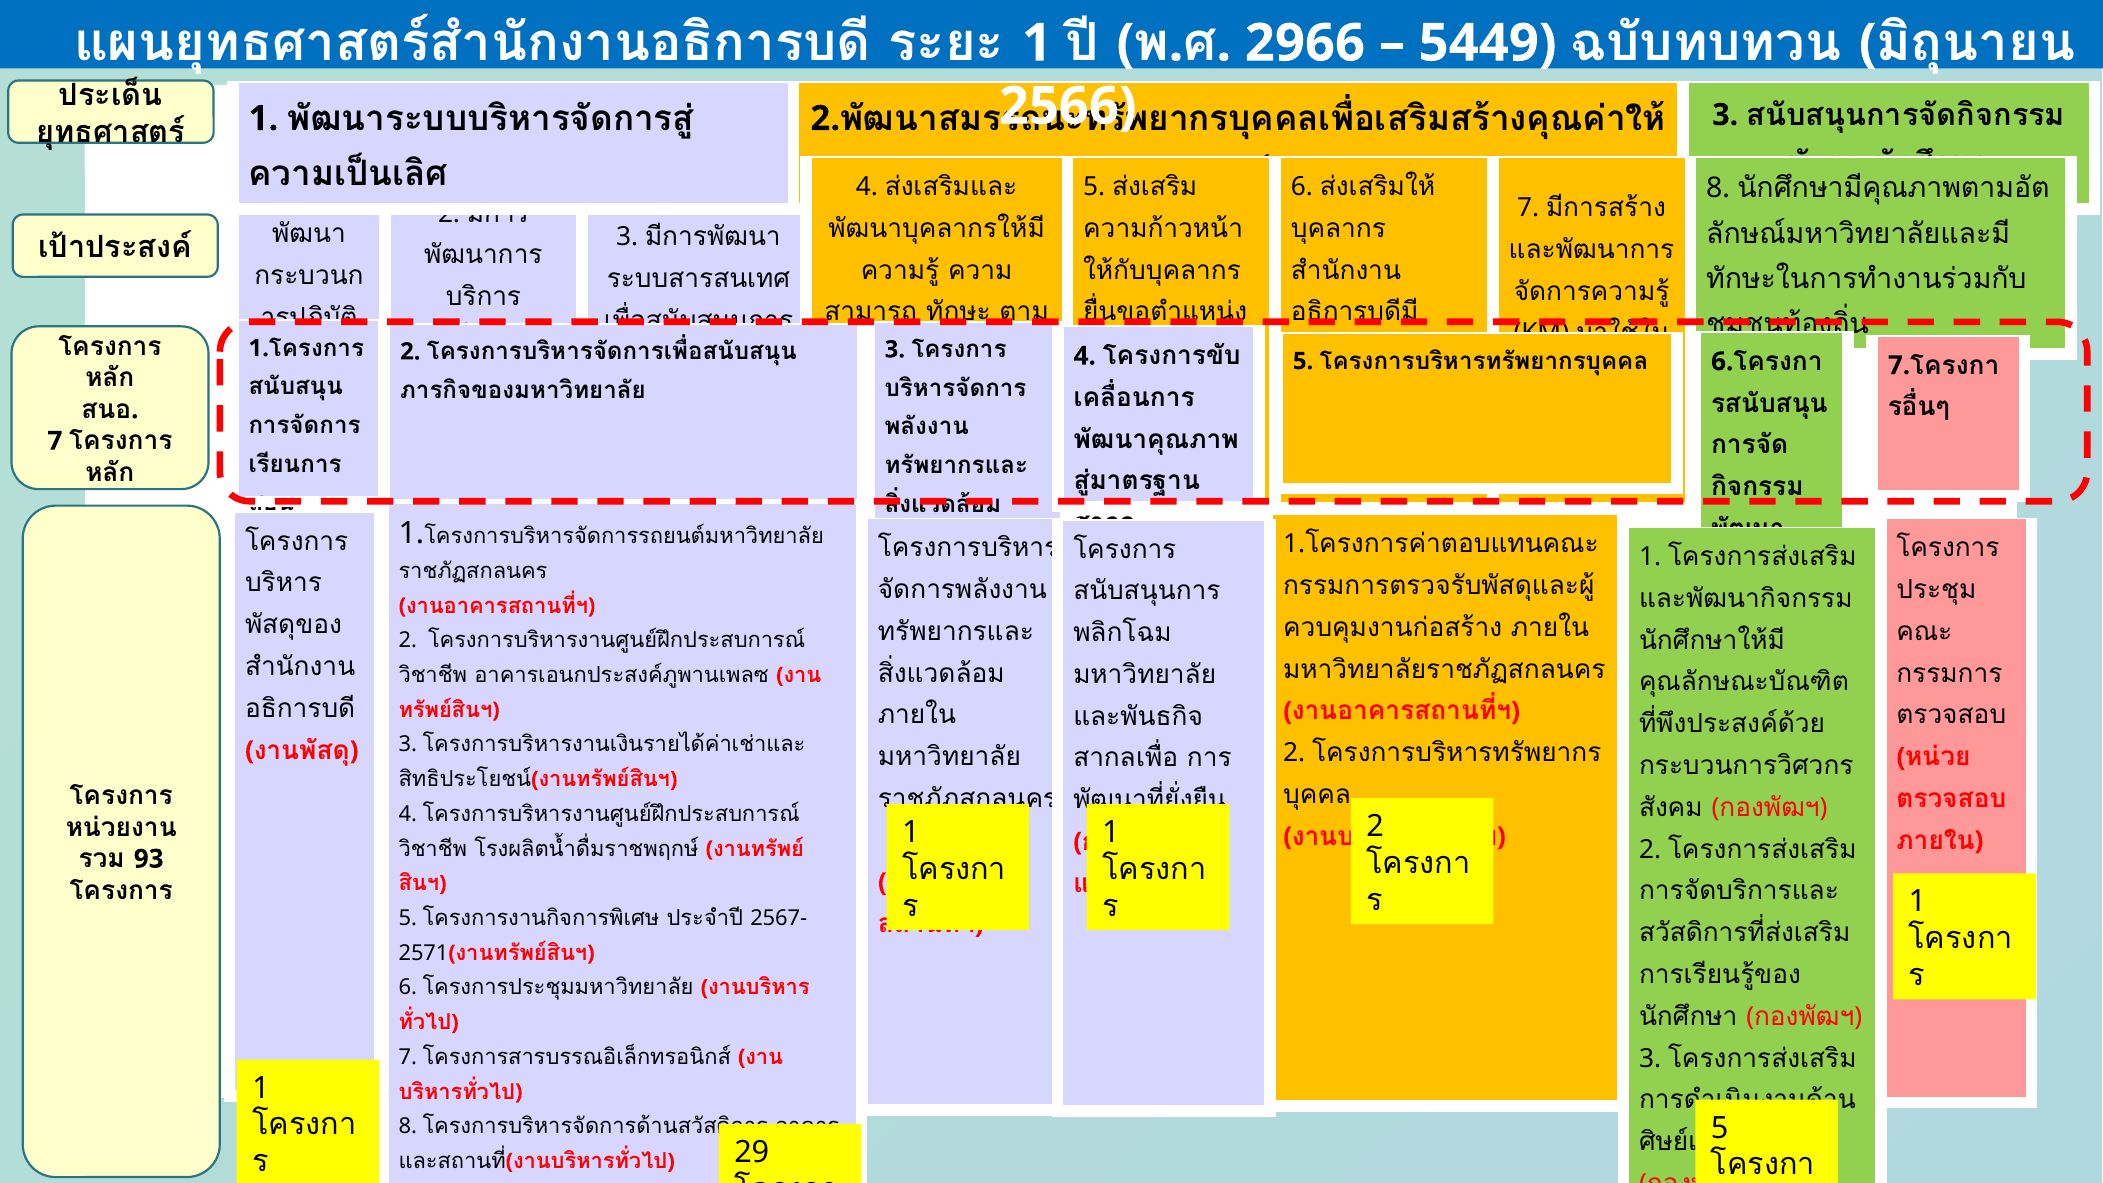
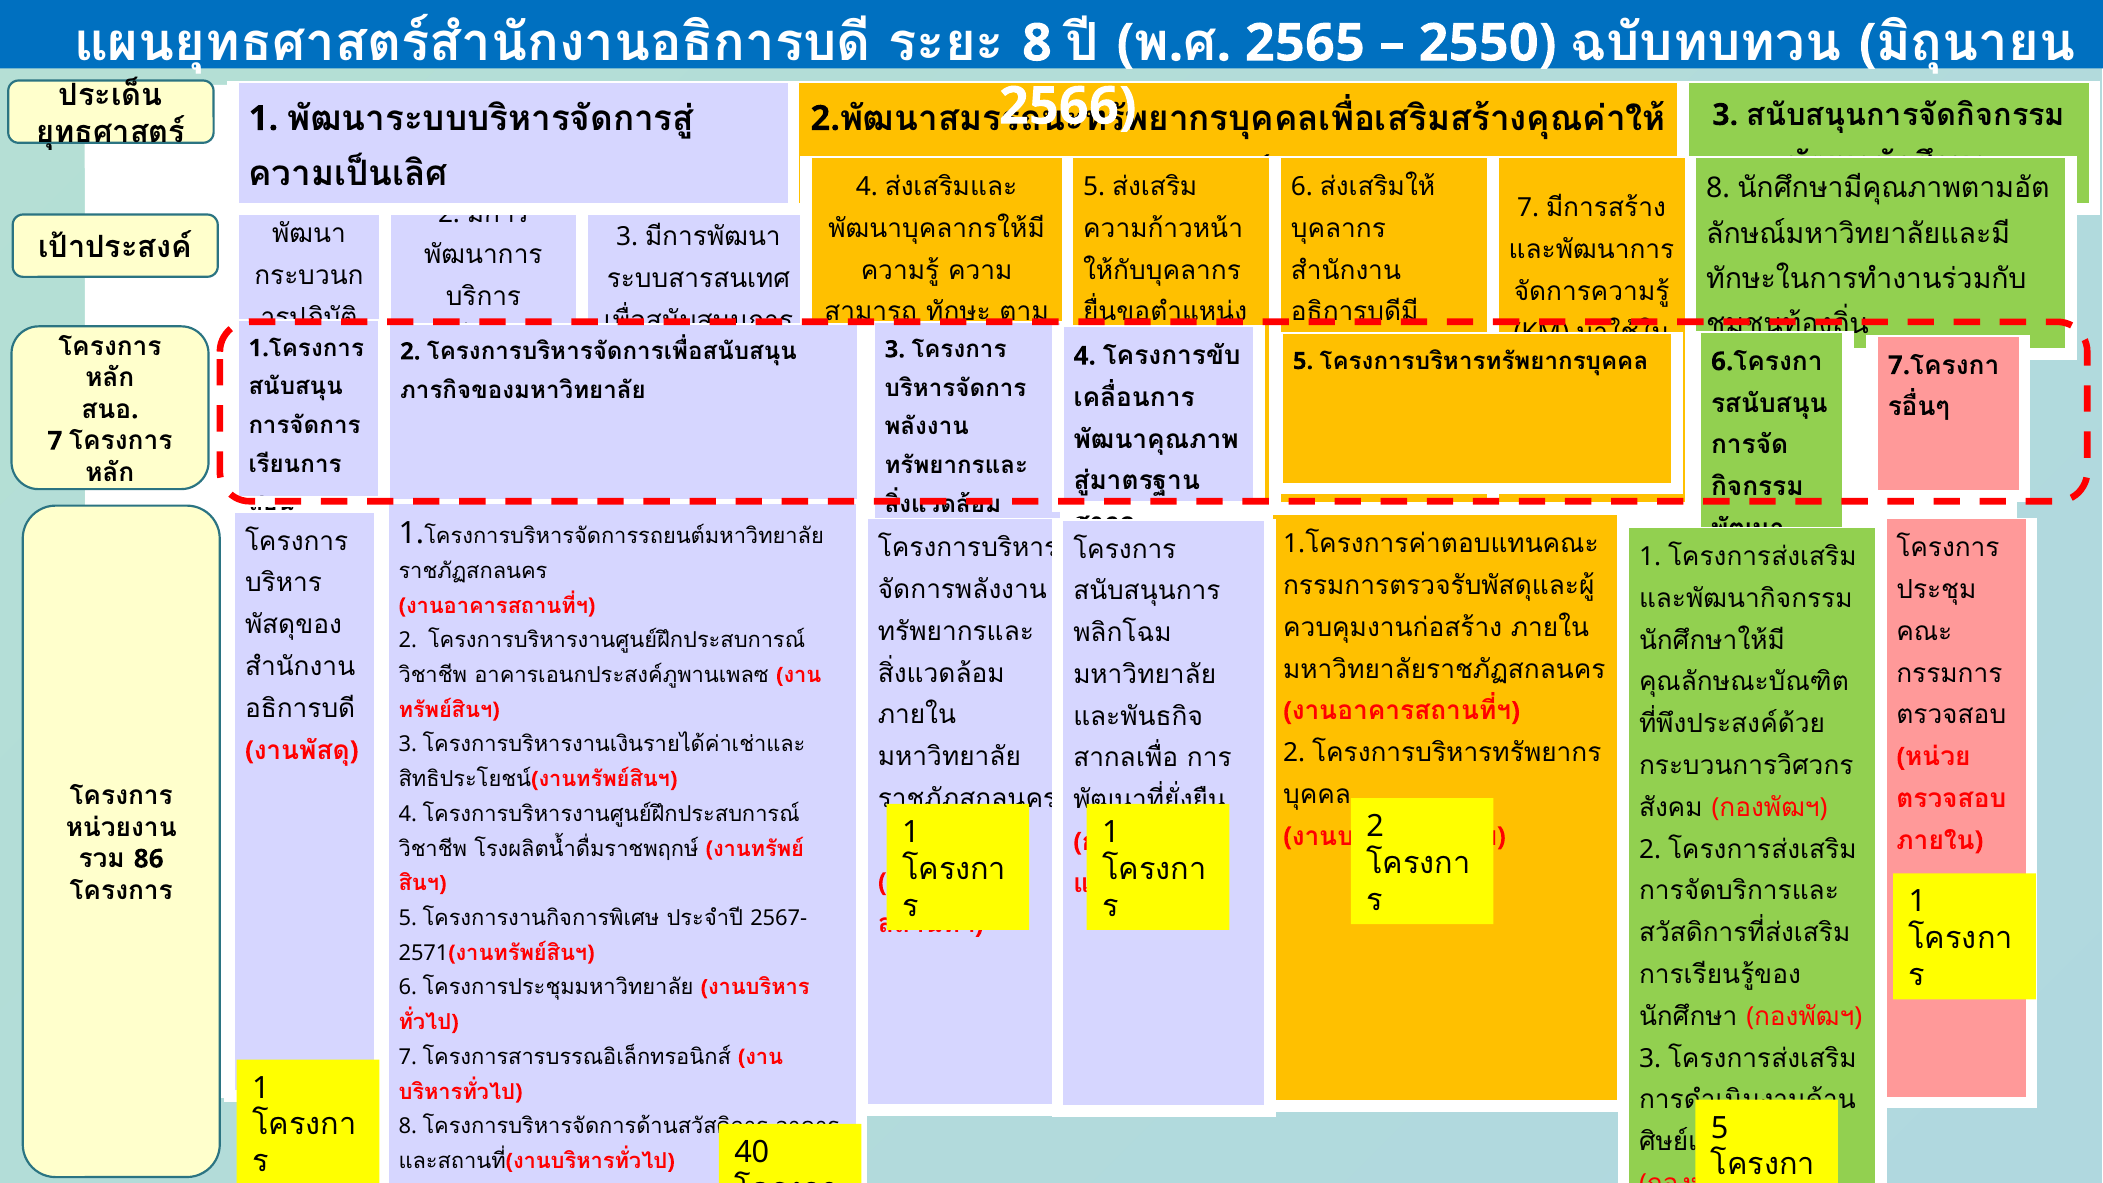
1: 1 -> 8 (1037, 43)
2966: 2966 -> 2565 (1305, 43)
5449: 5449 -> 2550 (1488, 43)
93: 93 -> 86 (149, 859)
29: 29 -> 40 (752, 1152)
